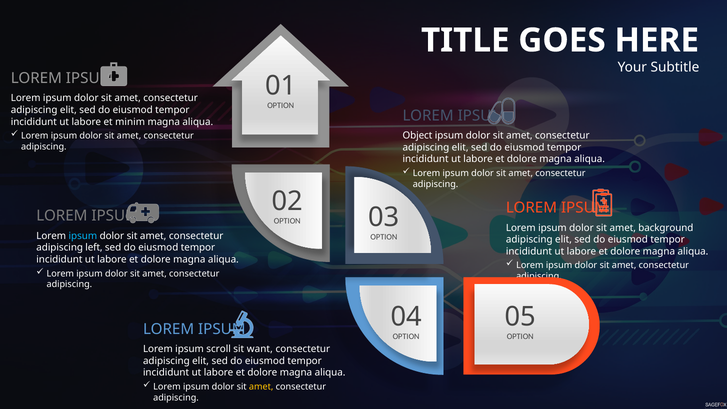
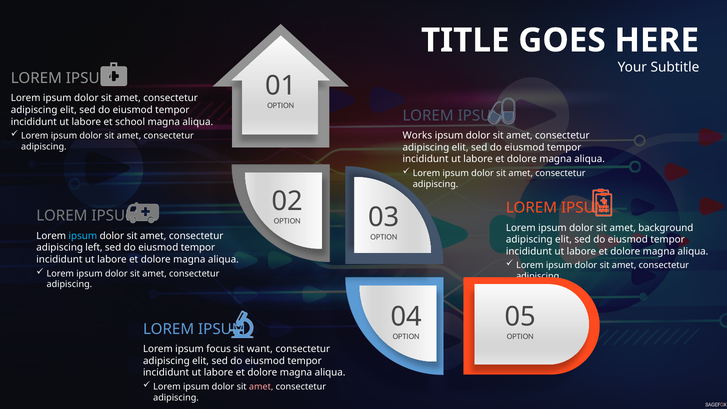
minim: minim -> school (130, 122)
Object: Object -> Works (417, 135)
scroll: scroll -> focus (219, 349)
amet colour: yellow -> pink (261, 387)
